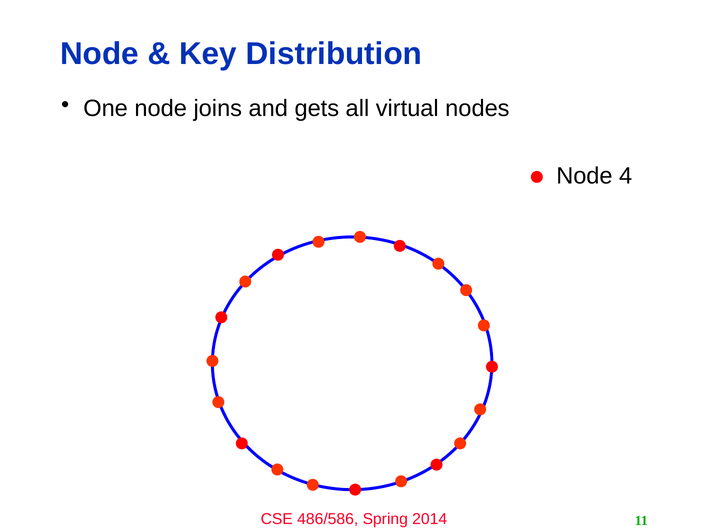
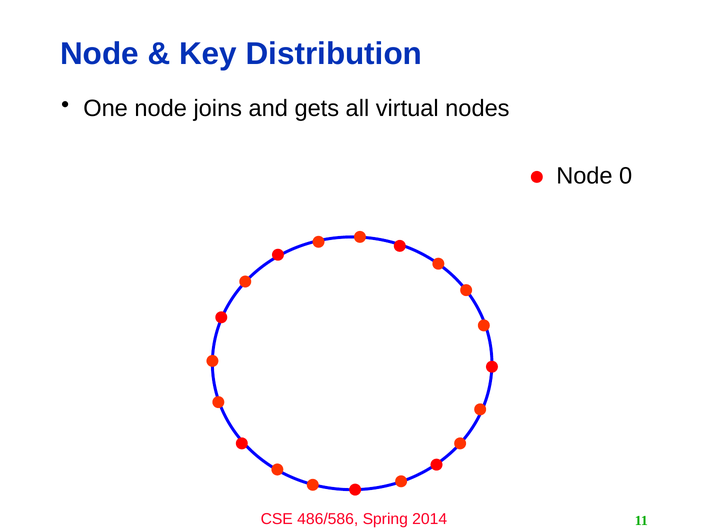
4: 4 -> 0 (626, 176)
